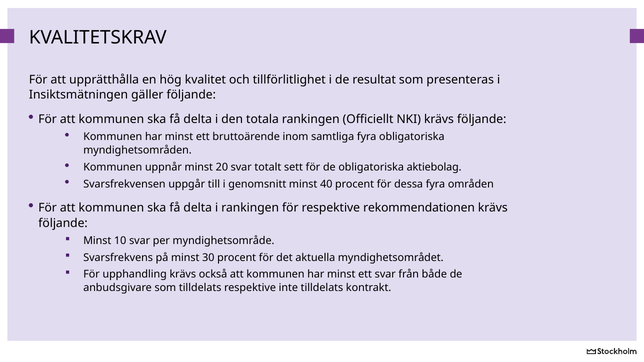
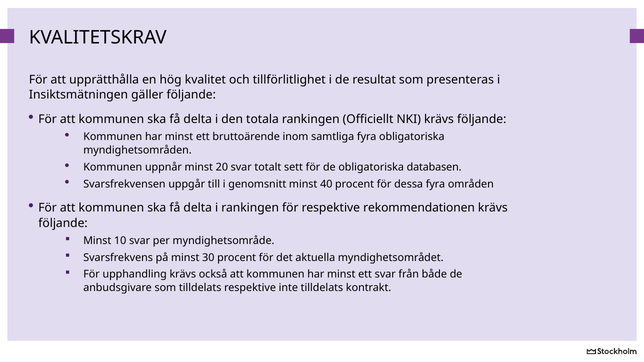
aktiebolag: aktiebolag -> databasen (434, 167)
